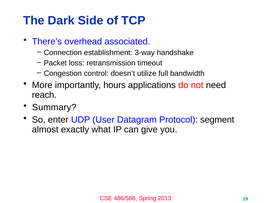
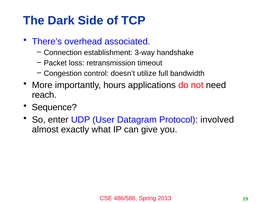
Summary: Summary -> Sequence (54, 107)
segment: segment -> involved (217, 120)
